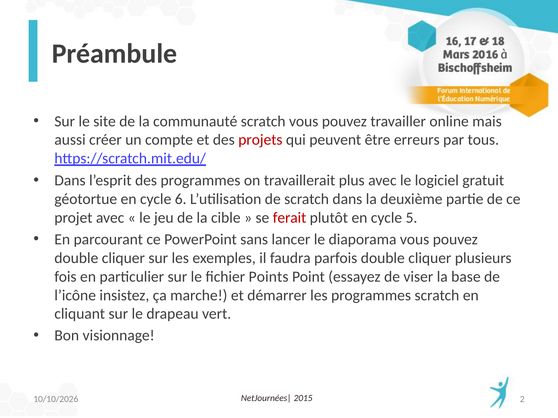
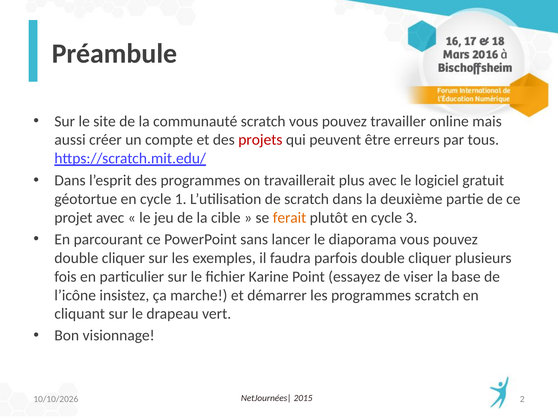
6: 6 -> 1 (181, 199)
ferait colour: red -> orange (290, 218)
5: 5 -> 3 (412, 218)
Points: Points -> Karine (269, 277)
